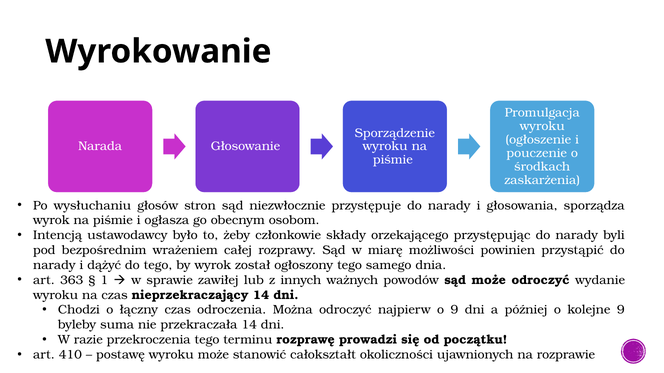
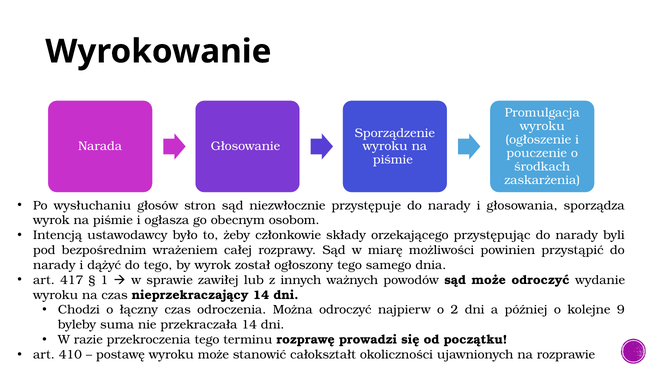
363: 363 -> 417 (72, 280)
o 9: 9 -> 2 (454, 310)
